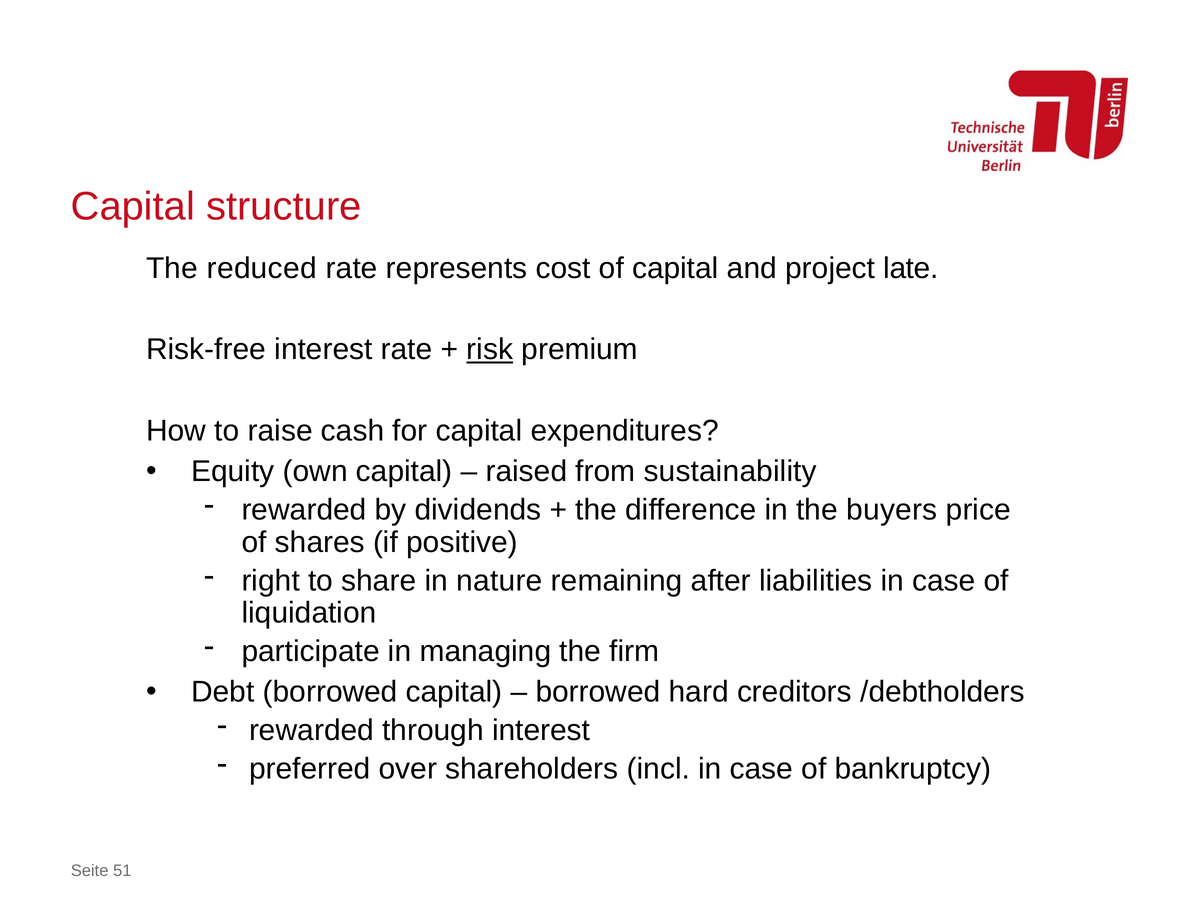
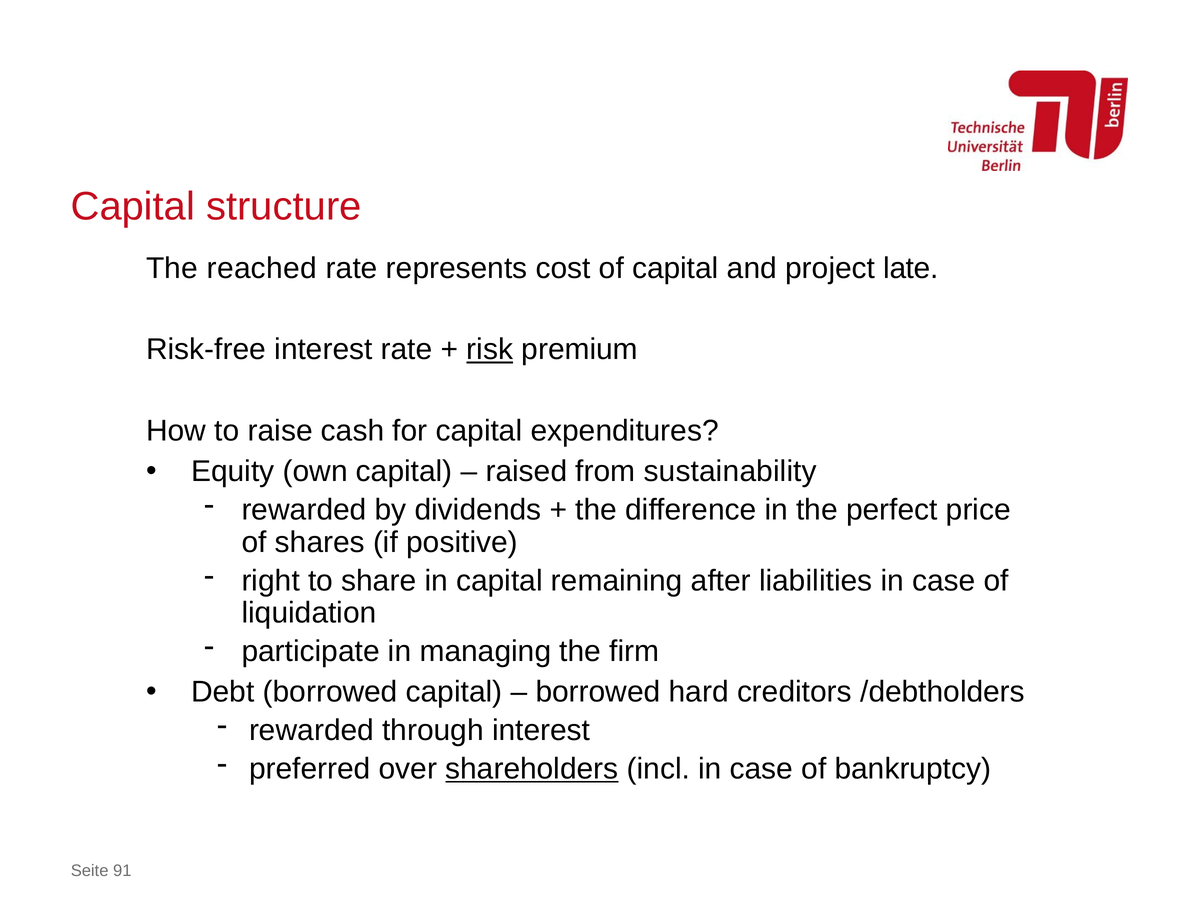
reduced: reduced -> reached (262, 268)
buyers: buyers -> perfect (892, 510)
in nature: nature -> capital (499, 581)
shareholders underline: none -> present (532, 769)
51: 51 -> 91 (122, 871)
